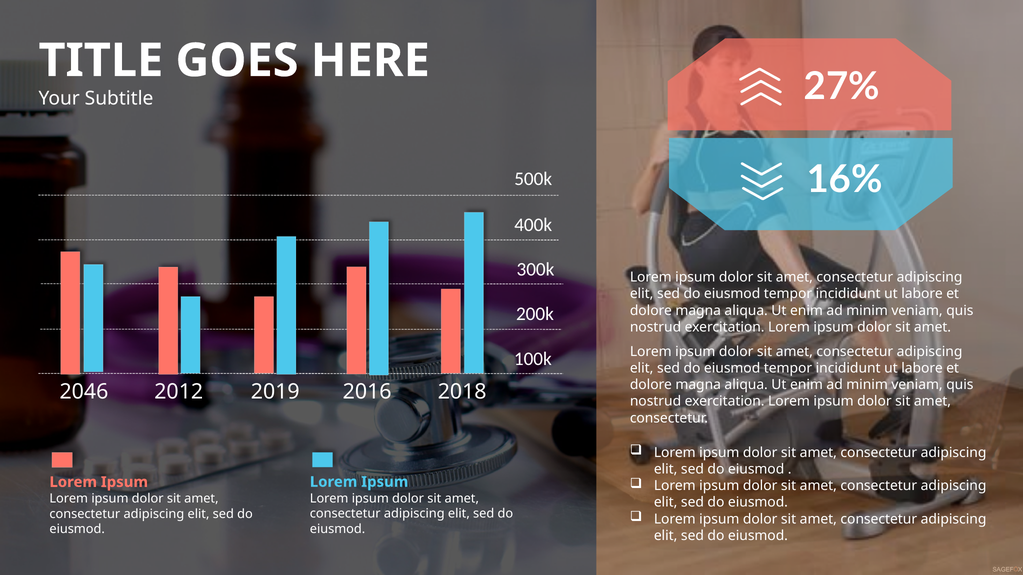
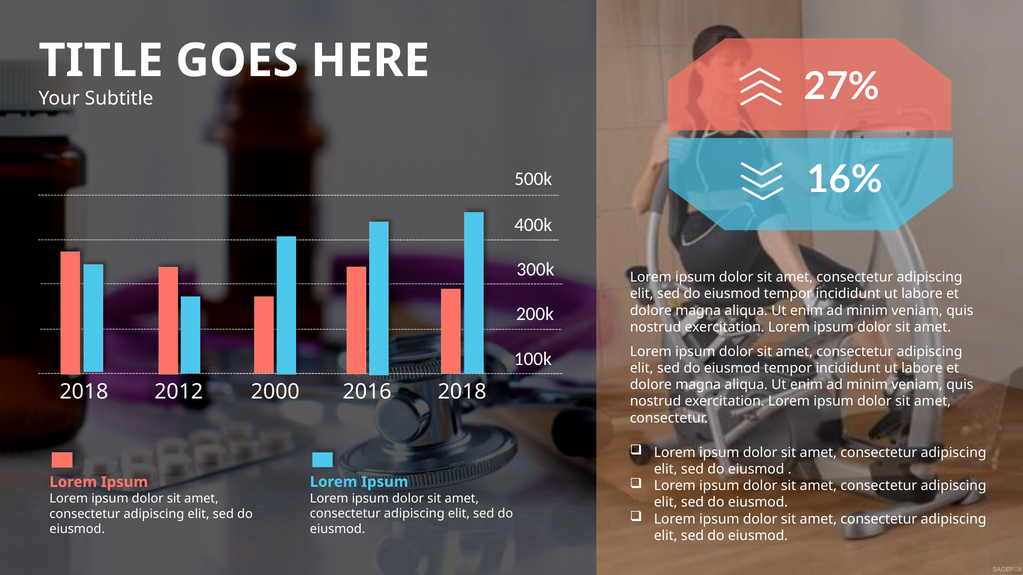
2046: 2046 -> 2018 (84, 392)
2019: 2019 -> 2000 (275, 392)
